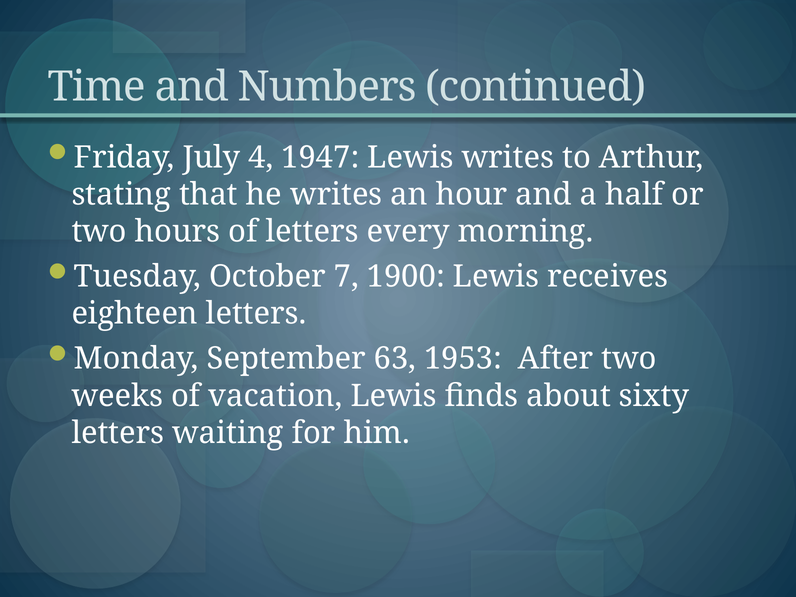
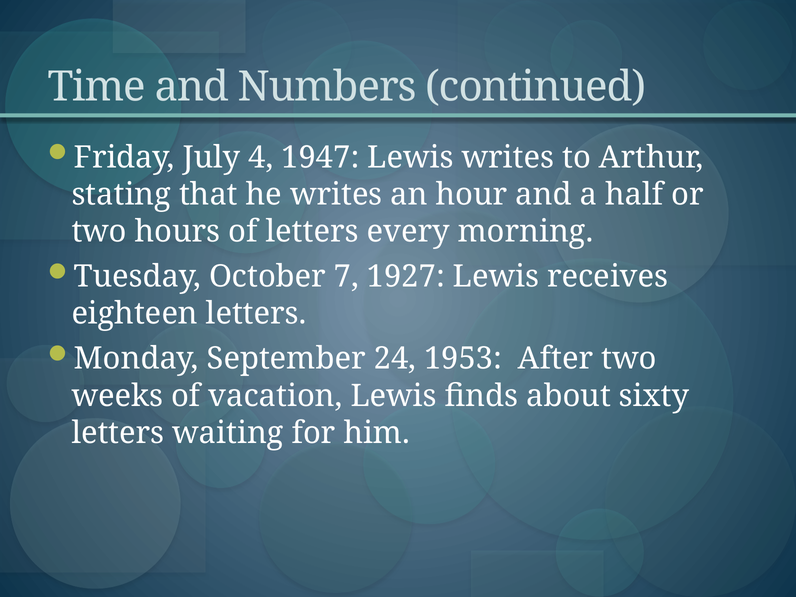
1900: 1900 -> 1927 (406, 277)
63: 63 -> 24 (395, 359)
